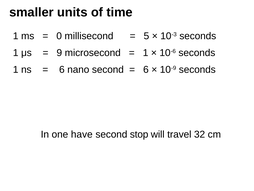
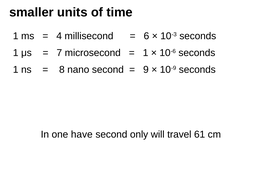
0: 0 -> 4 (59, 36)
5: 5 -> 6 (146, 36)
9: 9 -> 7 (59, 53)
6: 6 -> 8 (62, 69)
6: 6 -> 9 (146, 69)
stop: stop -> only (139, 134)
32: 32 -> 61 (200, 134)
